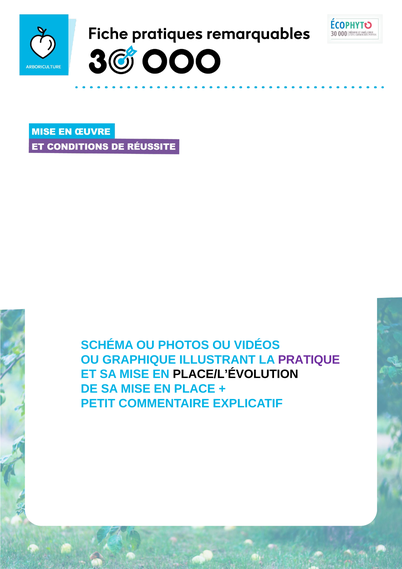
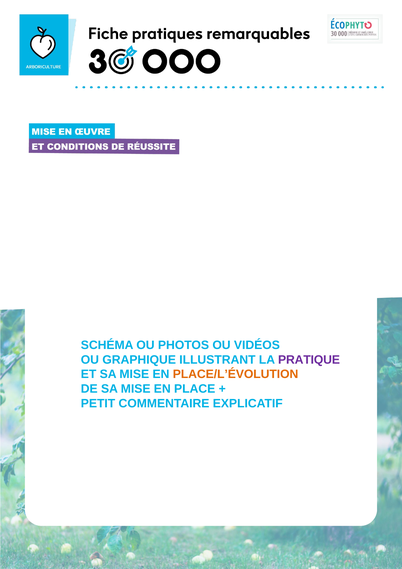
PLACE/L’ÉVOLUTION colour: black -> orange (236, 374)
